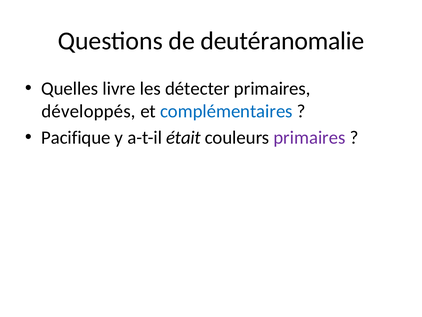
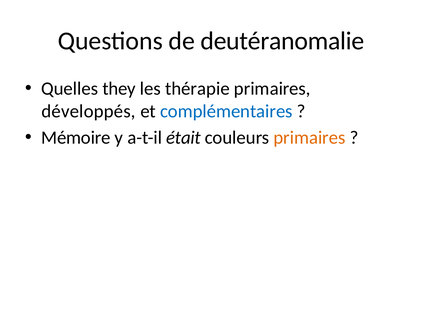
livre: livre -> they (119, 89)
détecter: détecter -> thérapie (197, 89)
Pacifique: Pacifique -> Mémoire (76, 137)
primaires colour: purple -> orange (309, 137)
